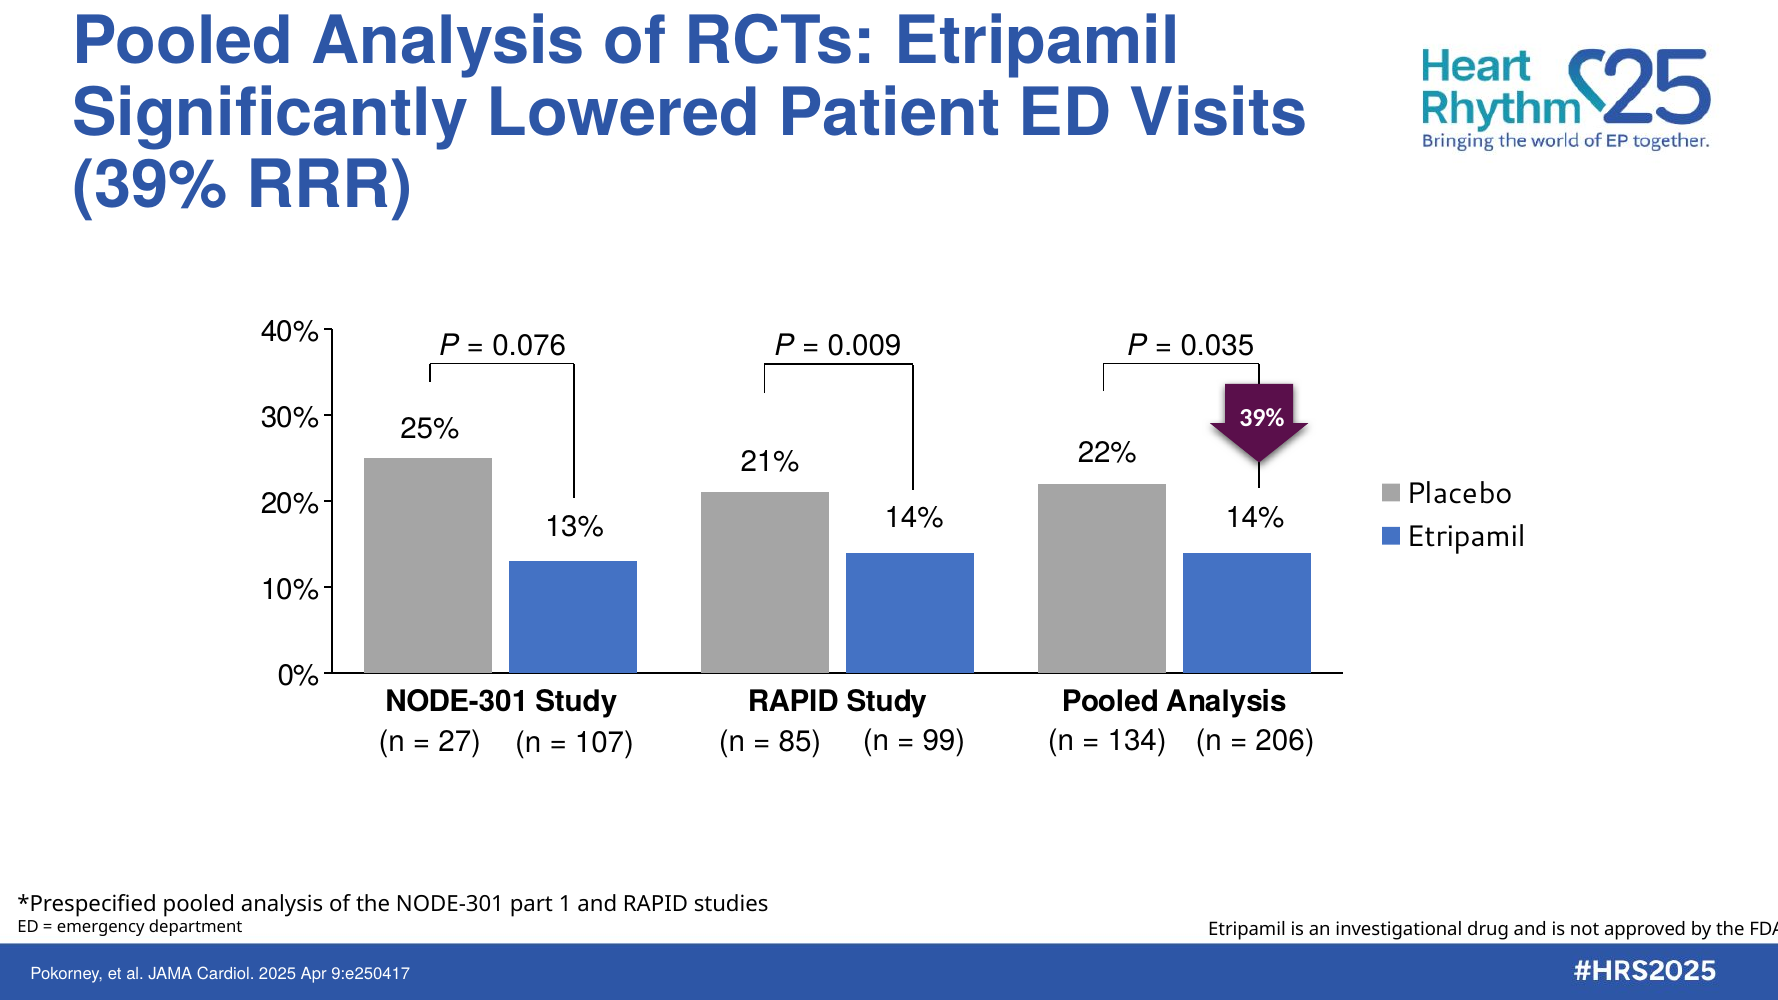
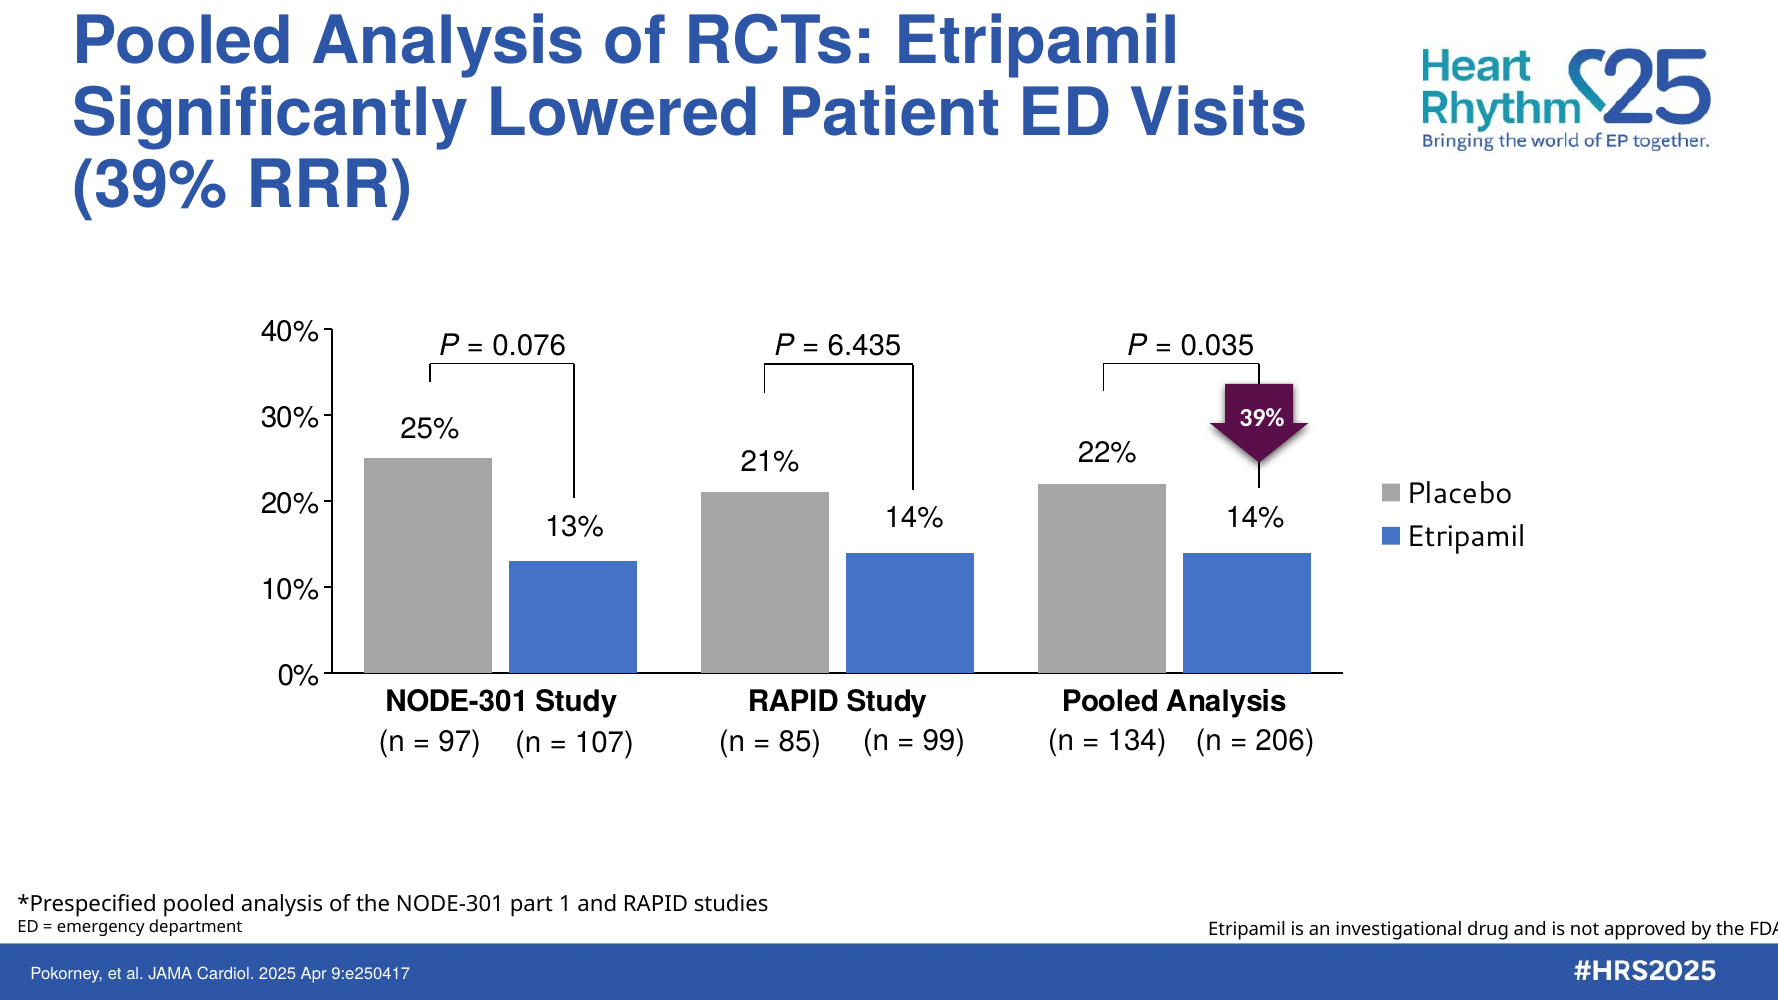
0.009: 0.009 -> 6.435 (865, 346)
27: 27 -> 97 (460, 742)
